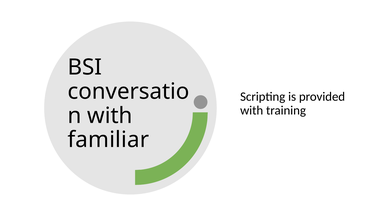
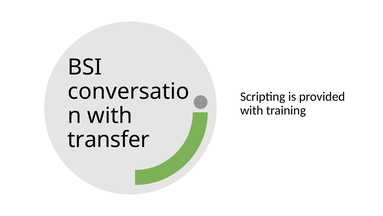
familiar: familiar -> transfer (109, 139)
